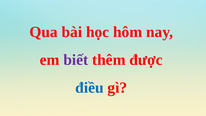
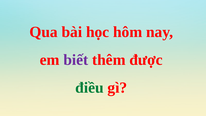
điều colour: blue -> green (89, 88)
